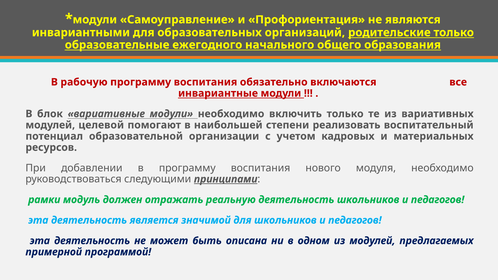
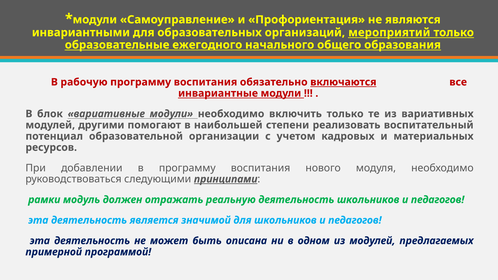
родительские: родительские -> мероприятий (389, 33)
включаются underline: none -> present (343, 82)
целевой: целевой -> другими (101, 125)
